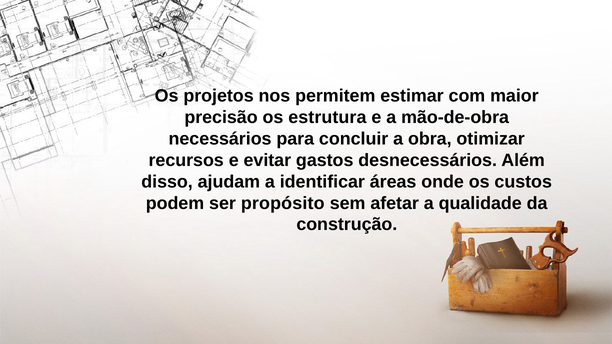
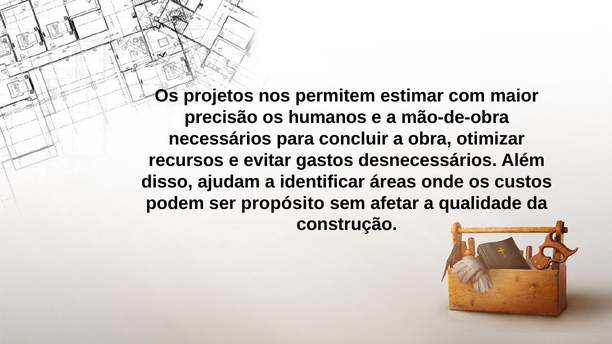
estrutura: estrutura -> humanos (327, 118)
